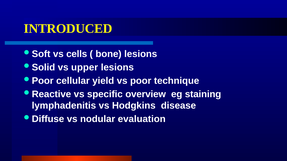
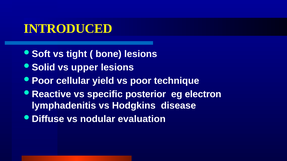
cells: cells -> tight (77, 54)
overview: overview -> posterior (146, 94)
staining: staining -> electron (203, 94)
